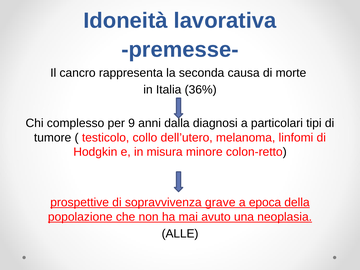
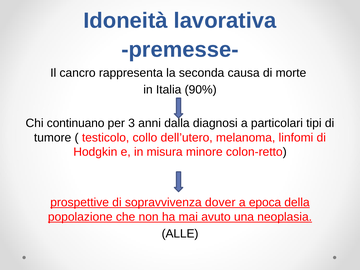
36%: 36% -> 90% (201, 90)
complesso: complesso -> continuano (76, 123)
9: 9 -> 3 (132, 123)
grave: grave -> dover (220, 202)
